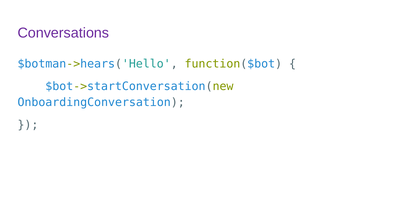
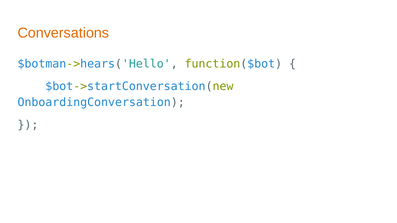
Conversations colour: purple -> orange (63, 33)
